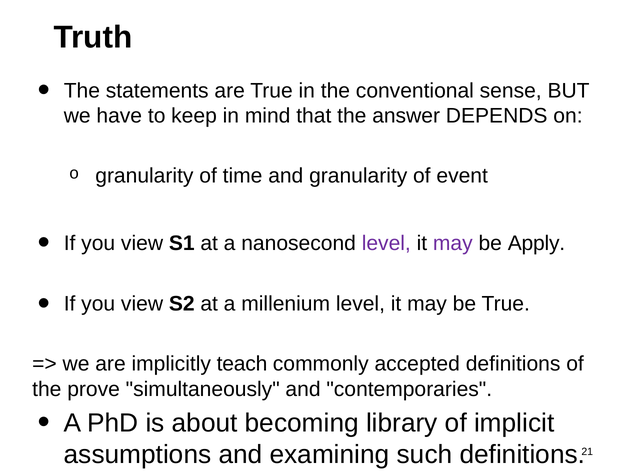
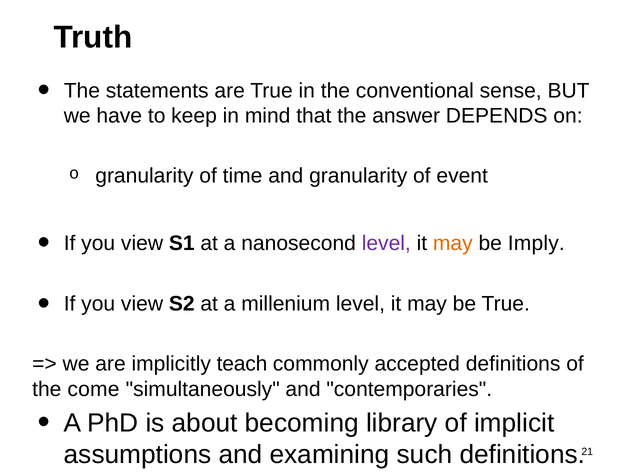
may colour: purple -> orange (453, 243)
Apply: Apply -> Imply (536, 243)
prove: prove -> come (93, 389)
